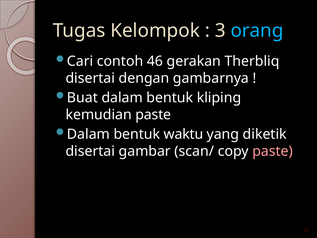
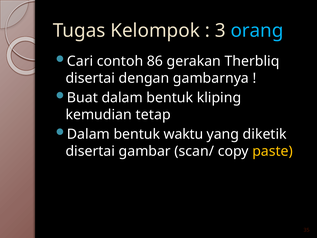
46: 46 -> 86 (155, 61)
kemudian paste: paste -> tetap (153, 115)
paste colour: pink -> yellow (273, 151)
